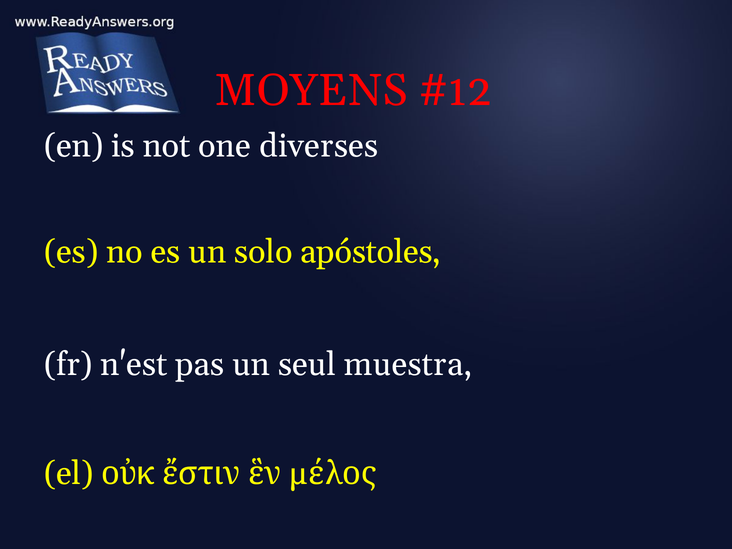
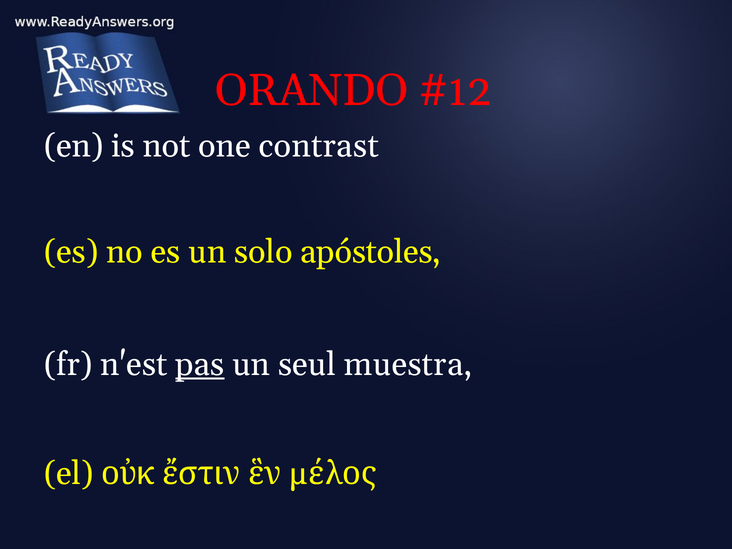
MOYENS: MOYENS -> ORANDO (312, 90)
diverses: diverses -> contrast (319, 146)
pas underline: none -> present (200, 365)
